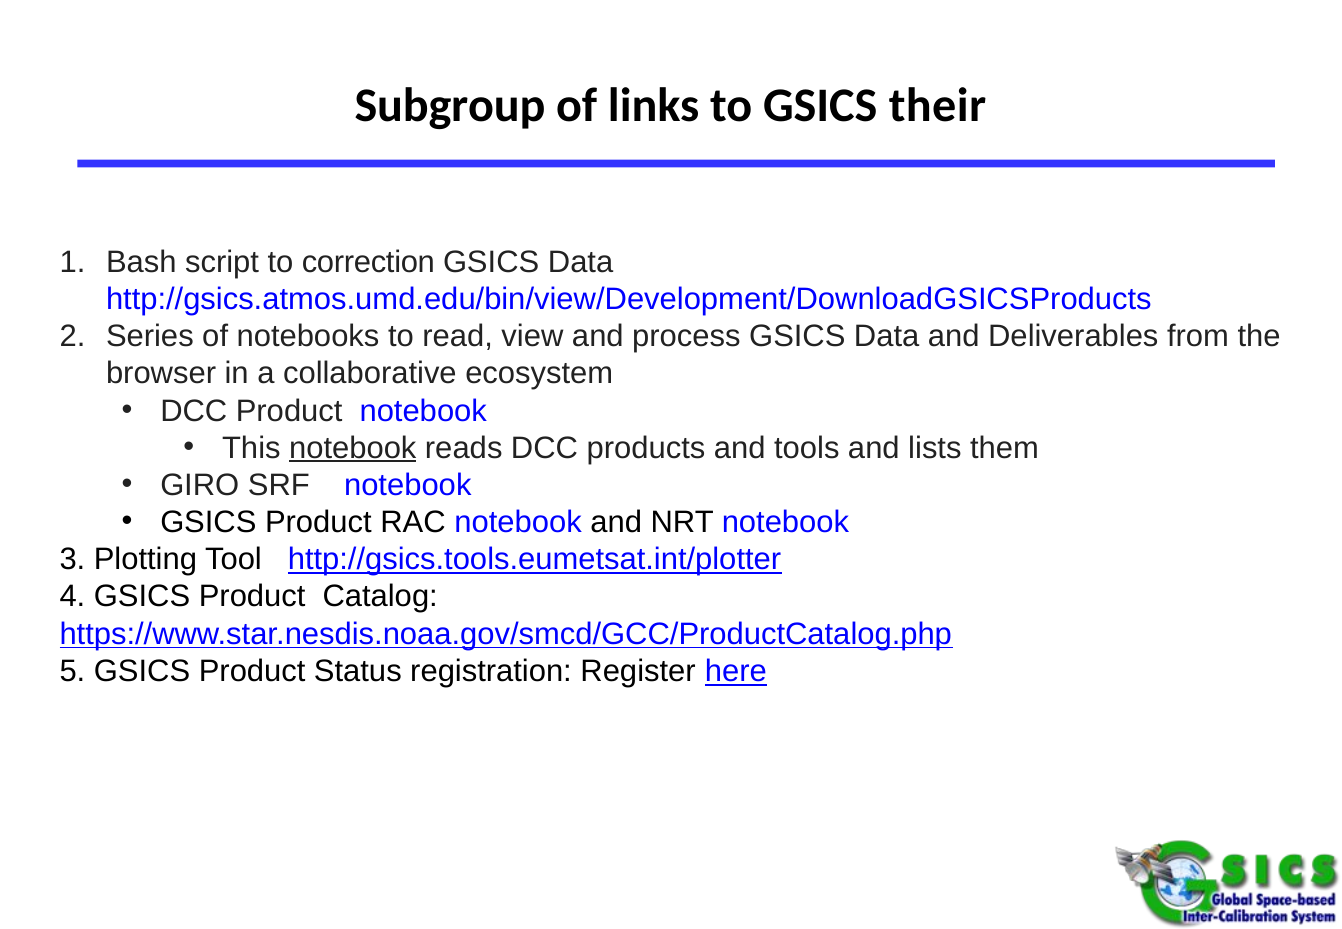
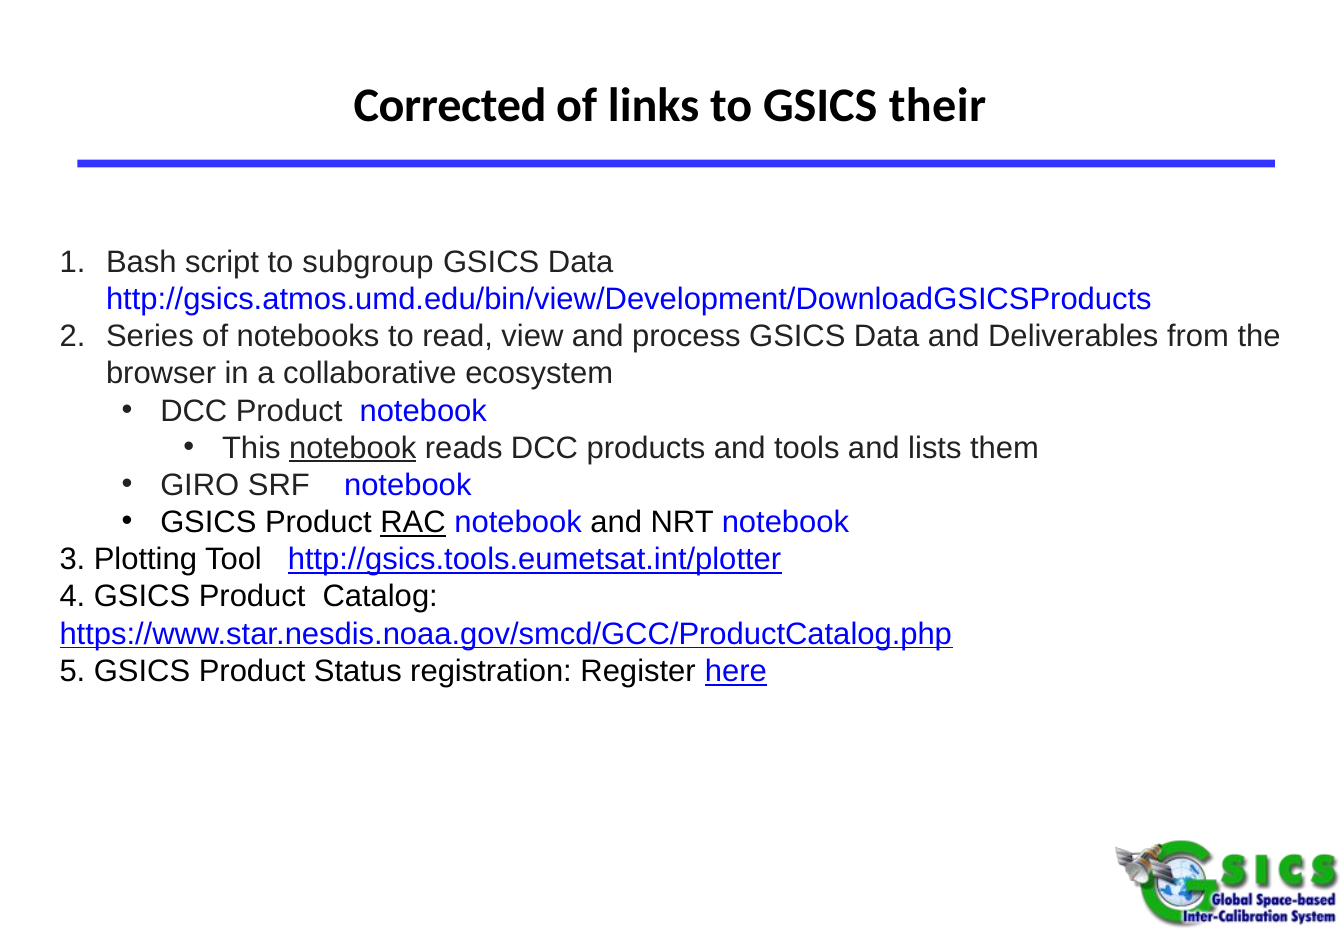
Subgroup: Subgroup -> Corrected (450, 105)
correction: correction -> subgroup (368, 262)
RAC underline: none -> present (413, 522)
